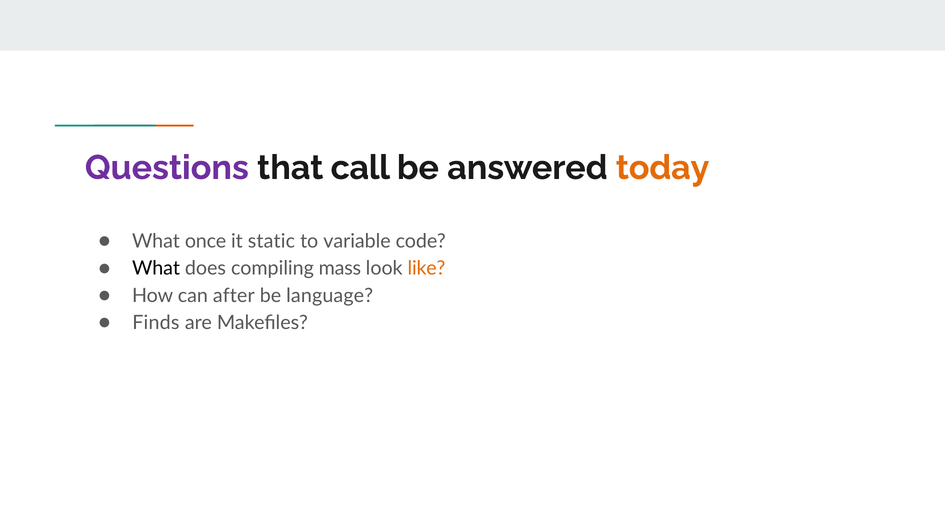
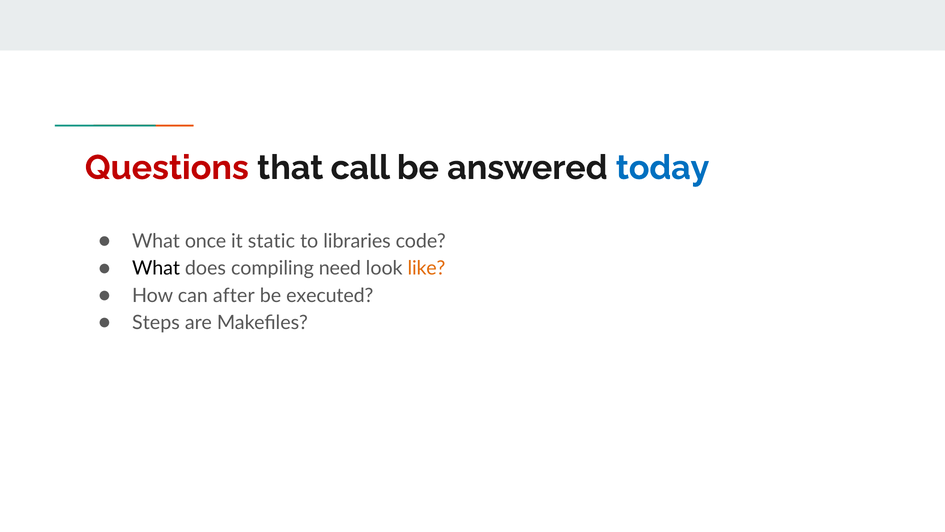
Questions colour: purple -> red (167, 168)
today colour: orange -> blue (663, 168)
variable: variable -> libraries (357, 241)
mass: mass -> need (340, 268)
language: language -> executed (330, 295)
Finds: Finds -> Steps (156, 323)
